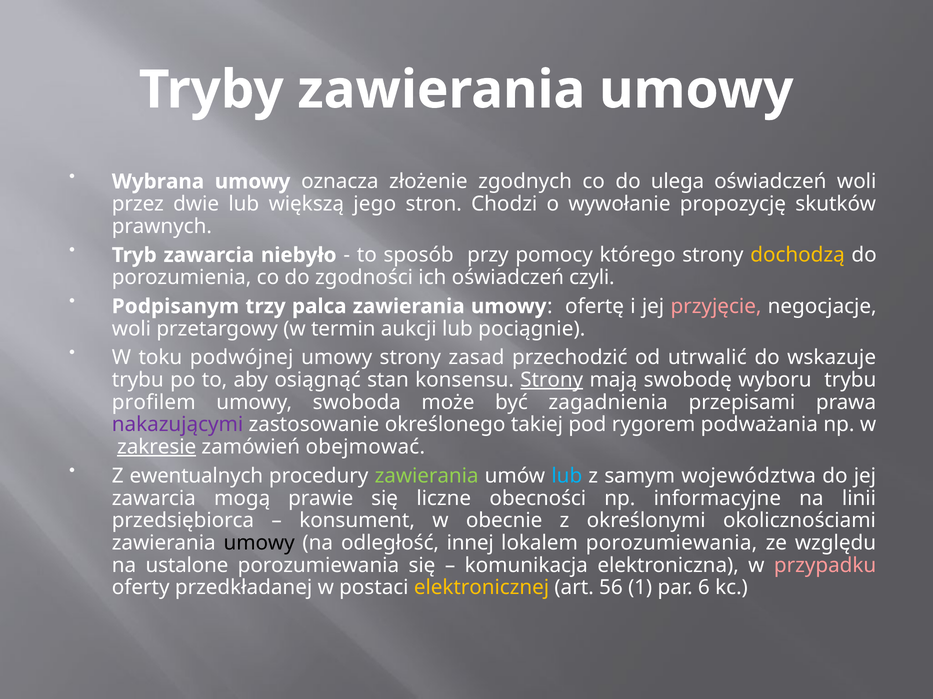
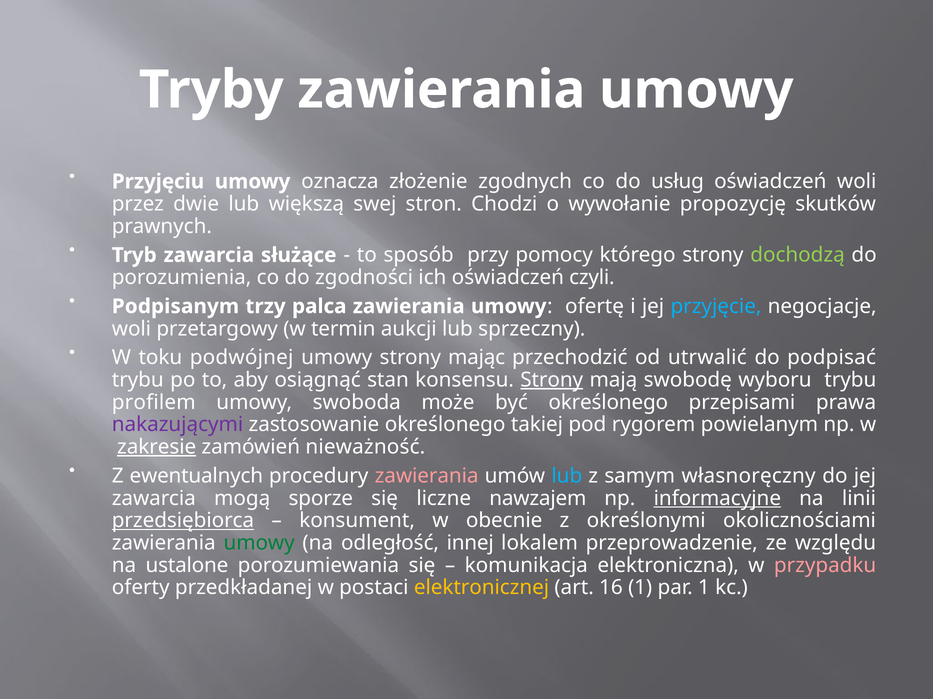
Wybrana: Wybrana -> Przyjęciu (158, 182)
ulega: ulega -> usług (678, 182)
jego: jego -> swej (375, 204)
niebyło: niebyło -> służące (299, 255)
dochodzą colour: yellow -> light green (798, 255)
przyjęcie colour: pink -> light blue (716, 307)
pociągnie: pociągnie -> sprzeczny (532, 329)
zasad: zasad -> mając (477, 358)
wskazuje: wskazuje -> podpisać (832, 358)
być zagadnienia: zagadnienia -> określonego (608, 403)
podważania: podważania -> powielanym (759, 425)
obejmować: obejmować -> nieważność (365, 447)
zawierania colour: light green -> pink (427, 476)
województwa: województwa -> własnoręczny (749, 476)
prawie: prawie -> sporze (321, 499)
obecności: obecności -> nawzajem (538, 499)
informacyjne underline: none -> present (717, 499)
przedsiębiorca underline: none -> present (183, 521)
umowy colour: black -> green (259, 543)
lokalem porozumiewania: porozumiewania -> przeprowadzenie (672, 543)
56: 56 -> 16 (611, 588)
par 6: 6 -> 1 (704, 588)
